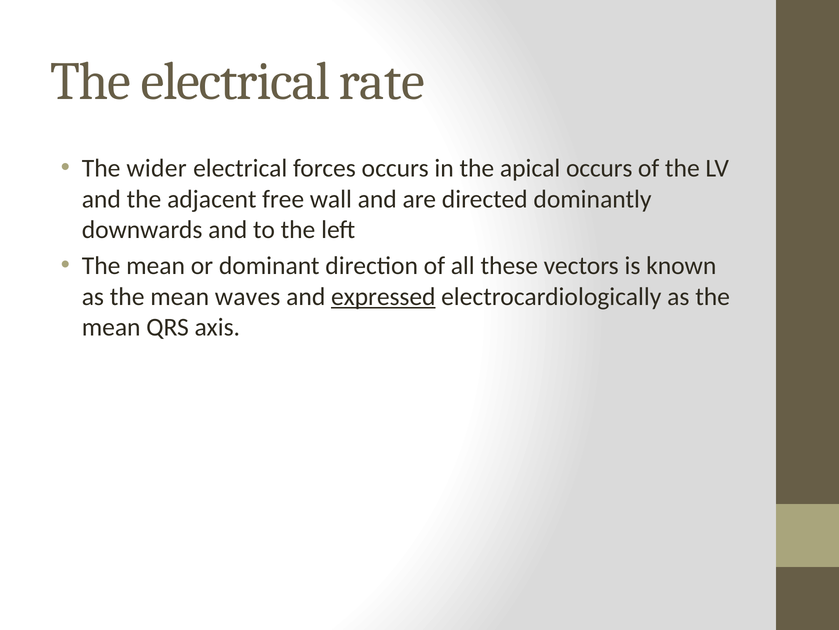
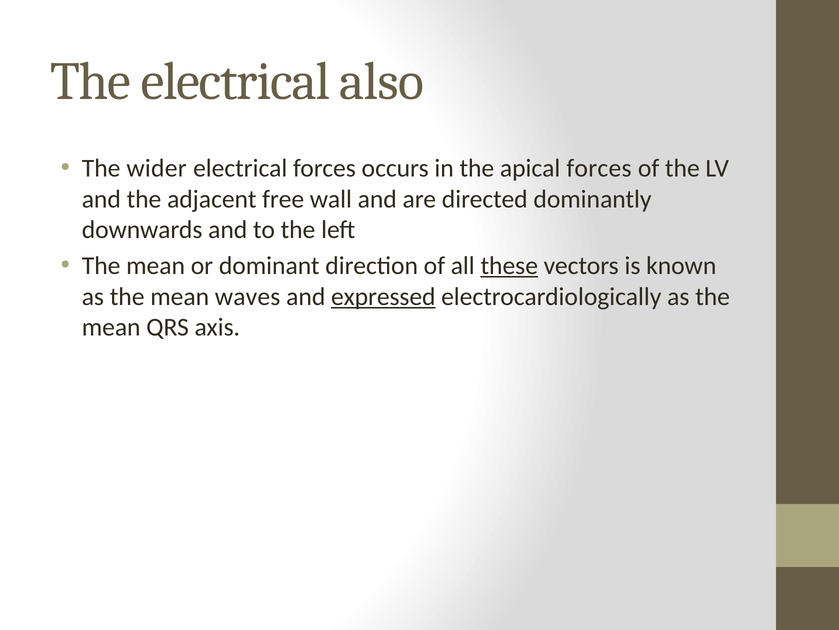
rate: rate -> also (382, 81)
apical occurs: occurs -> forces (599, 168)
these underline: none -> present (509, 266)
